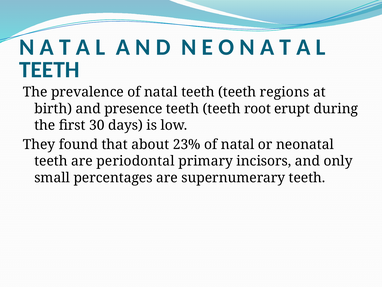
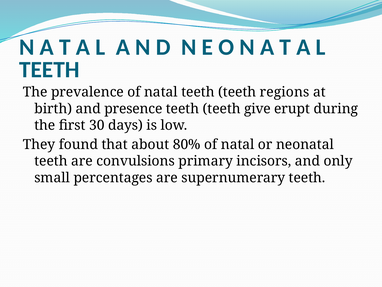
root: root -> give (257, 109)
23%: 23% -> 80% (187, 144)
periodontal: periodontal -> convulsions (136, 161)
